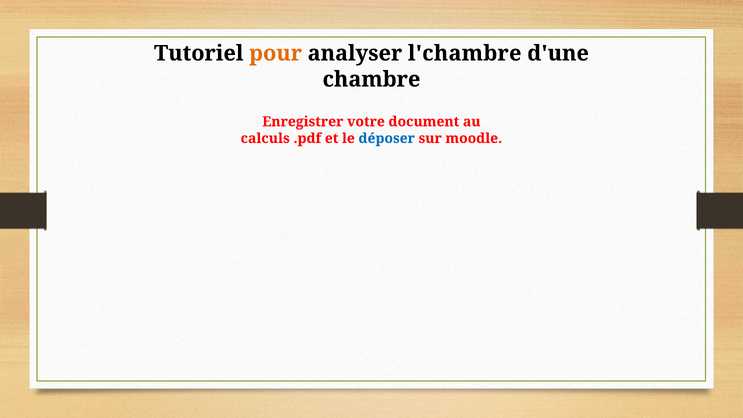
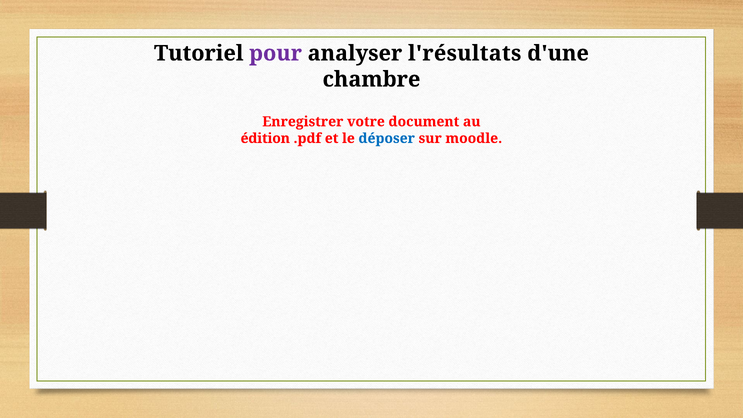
pour colour: orange -> purple (276, 53)
l'chambre: l'chambre -> l'résultats (465, 53)
calculs: calculs -> édition (265, 138)
